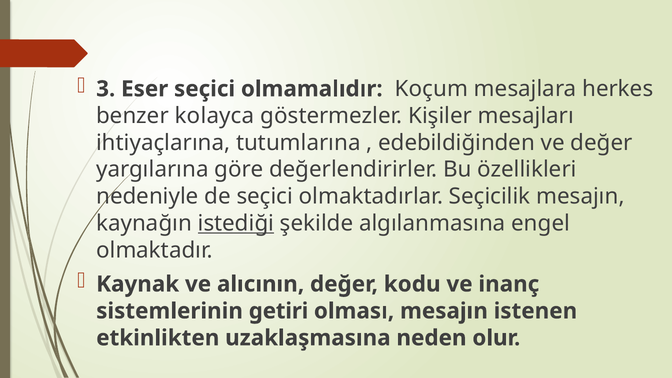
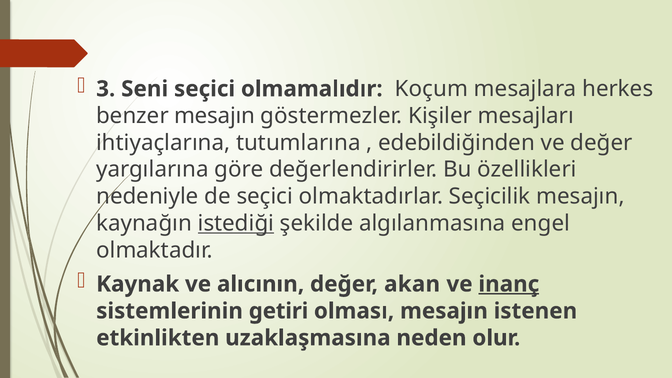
Eser: Eser -> Seni (145, 89)
benzer kolayca: kolayca -> mesajın (215, 116)
kodu: kodu -> akan (412, 284)
inanç underline: none -> present (509, 284)
